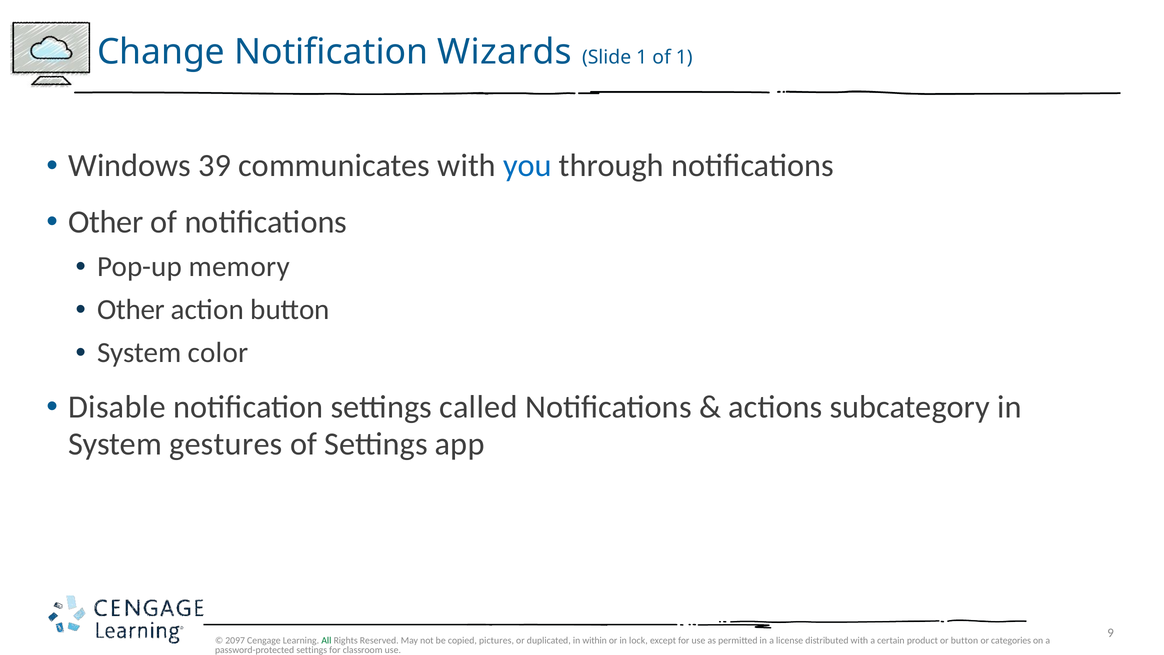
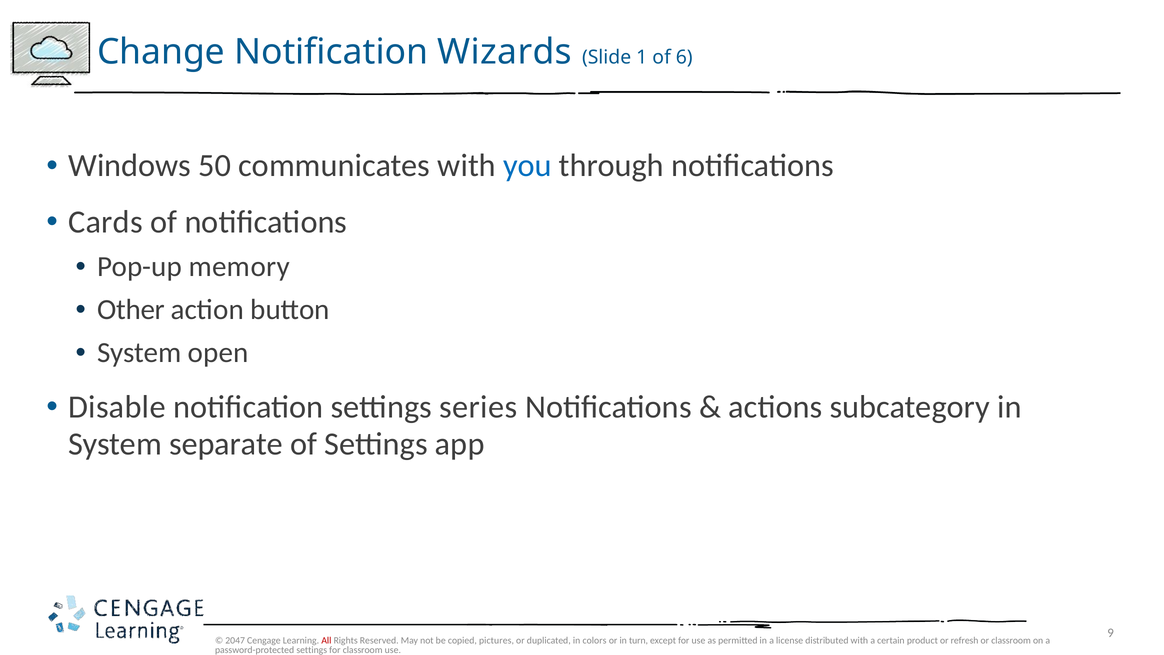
of 1: 1 -> 6 (684, 57)
39: 39 -> 50 (215, 166)
Other: Other -> Cards (106, 222)
color: color -> open (218, 353)
called: called -> series (478, 407)
gestures: gestures -> separate (226, 444)
2097: 2097 -> 2047 (235, 640)
All colour: green -> red (326, 640)
within: within -> colors (595, 640)
lock: lock -> turn (639, 640)
or button: button -> refresh (965, 640)
or categories: categories -> classroom (1011, 640)
